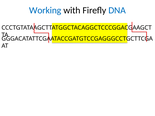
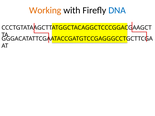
Working colour: blue -> orange (45, 10)
